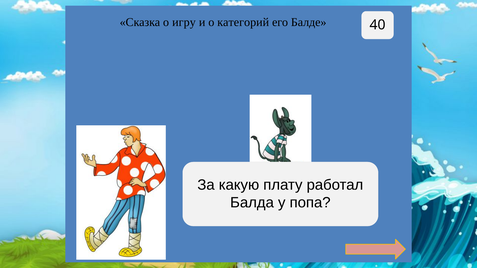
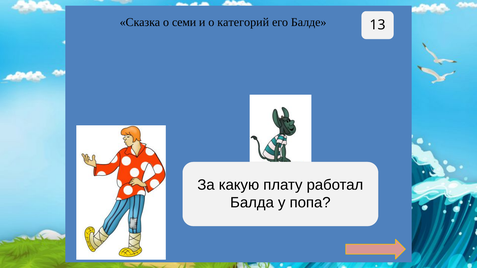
игру: игру -> семи (184, 22)
40: 40 -> 13 (378, 25)
